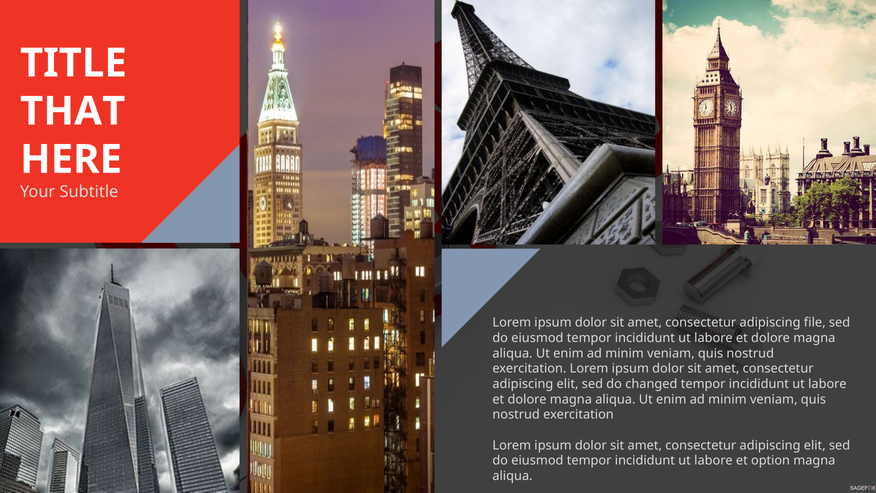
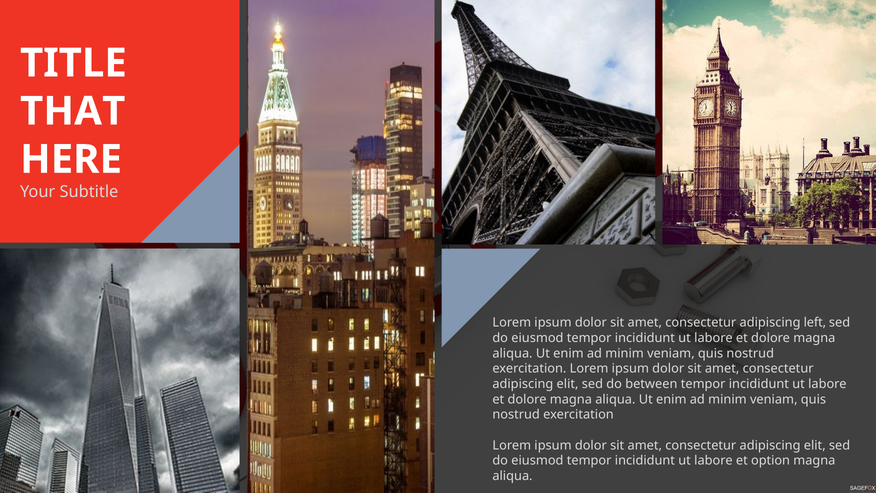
file: file -> left (815, 322)
changed: changed -> between (651, 384)
